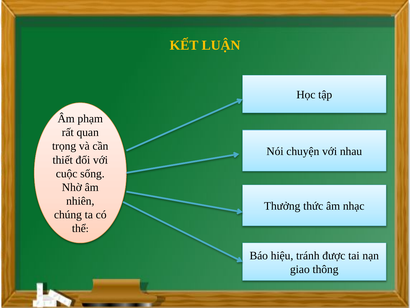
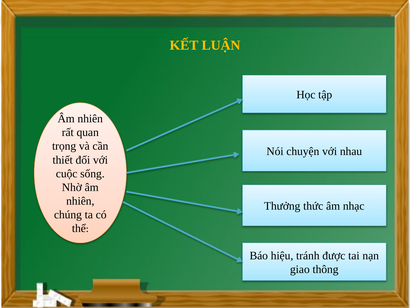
phạm: phạm -> nhiên (90, 119)
